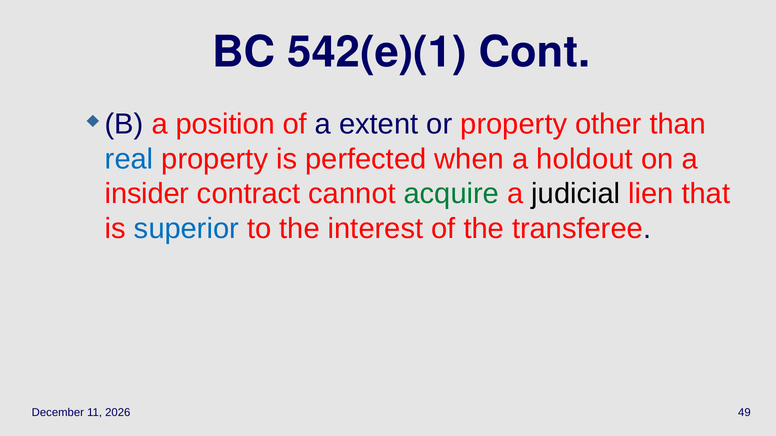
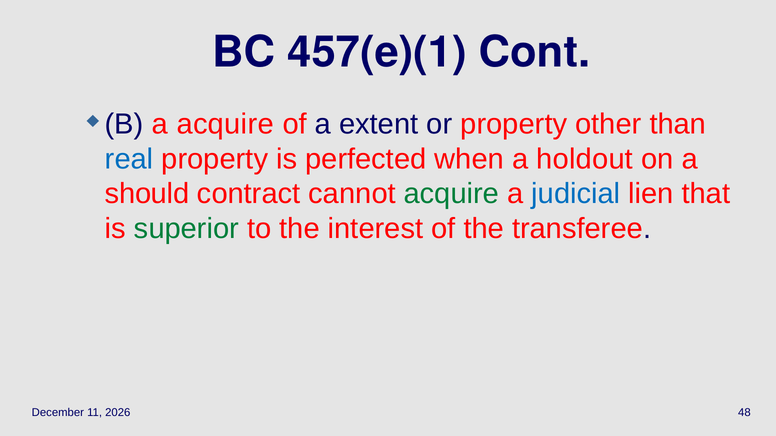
542(e)(1: 542(e)(1 -> 457(e)(1 (377, 52)
a position: position -> acquire (225, 124)
insider: insider -> should (147, 194)
judicial colour: black -> blue (576, 194)
superior colour: blue -> green (186, 229)
49: 49 -> 48 (744, 413)
